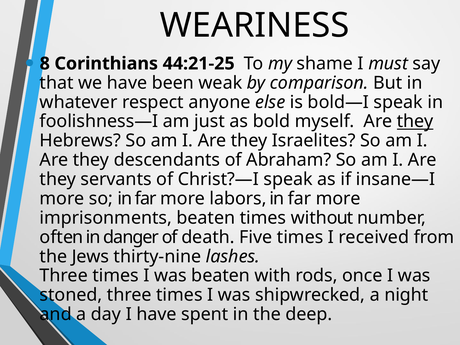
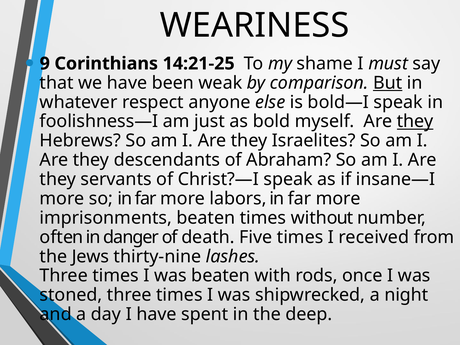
8: 8 -> 9 (45, 64)
44:21-25: 44:21-25 -> 14:21-25 (199, 64)
But underline: none -> present (388, 83)
